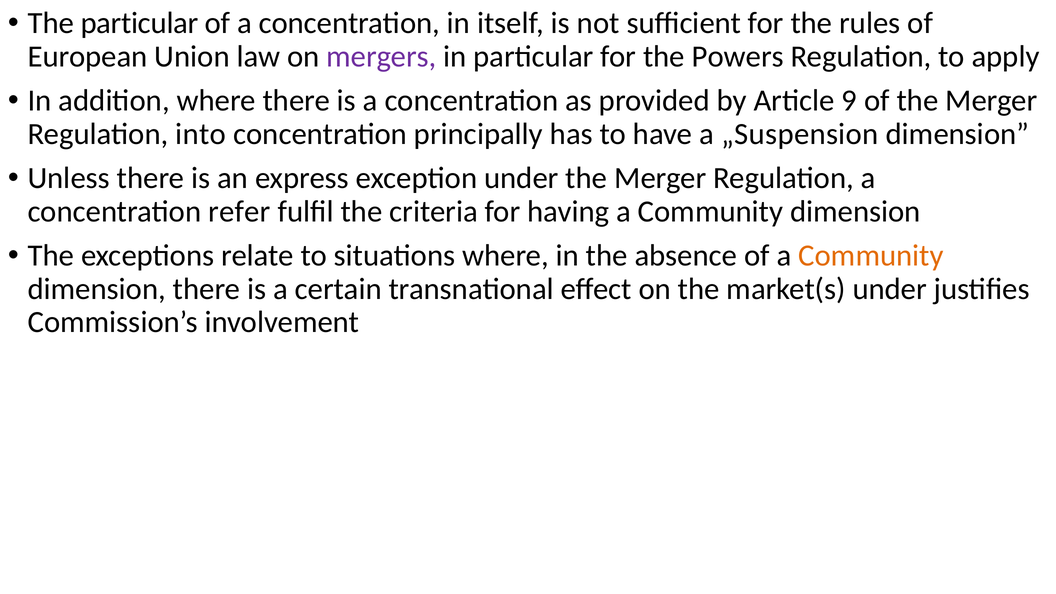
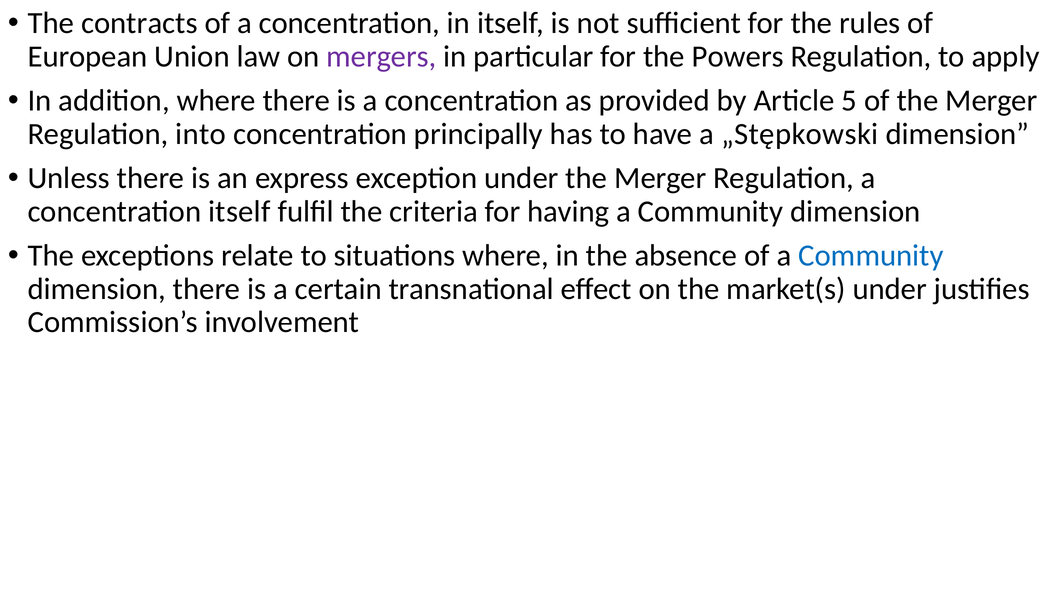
The particular: particular -> contracts (139, 23)
9: 9 -> 5 (849, 101)
„Suspension: „Suspension -> „Stępkowski (800, 134)
concentration refer: refer -> itself (239, 211)
Community colour: orange -> blue (871, 256)
